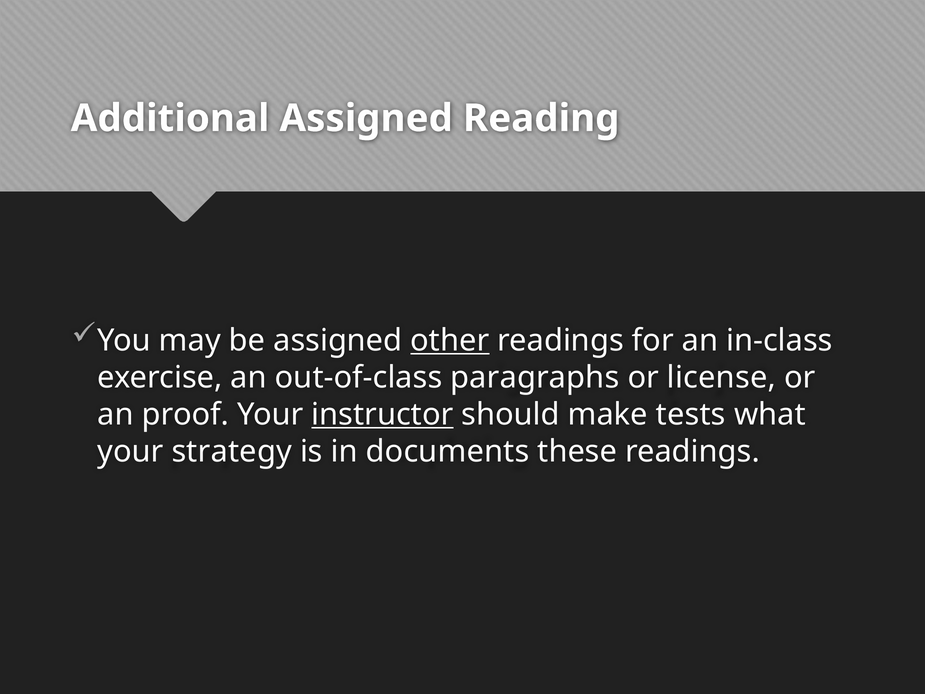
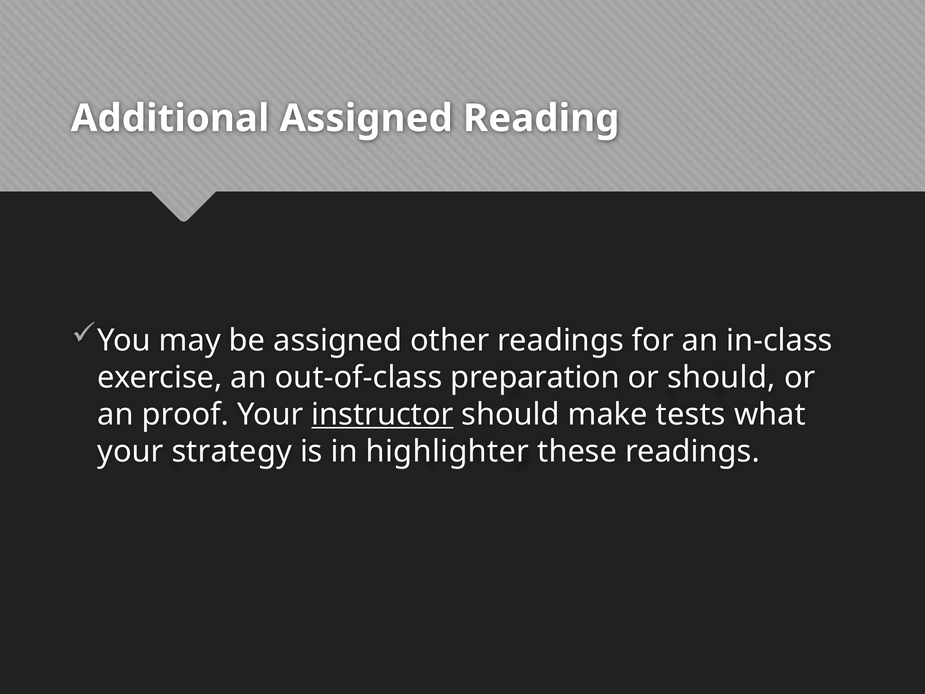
other underline: present -> none (450, 340)
paragraphs: paragraphs -> preparation (535, 377)
or license: license -> should (721, 377)
documents: documents -> highlighter (447, 451)
